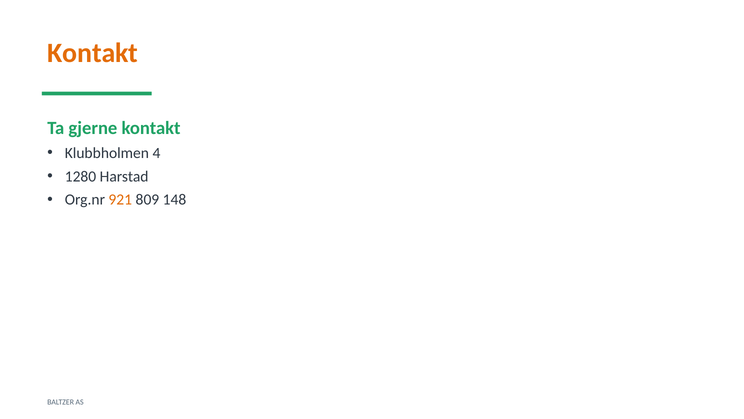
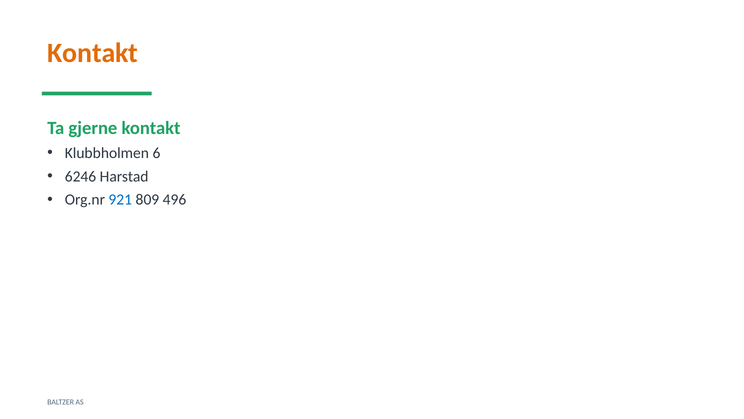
4: 4 -> 6 (156, 153)
1280: 1280 -> 6246 (80, 176)
921 colour: orange -> blue (120, 200)
148: 148 -> 496 (175, 200)
